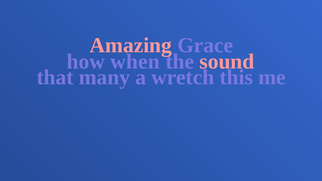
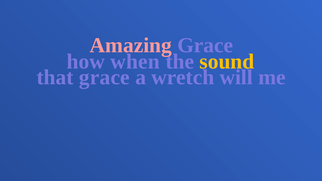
sound colour: pink -> yellow (227, 62)
that many: many -> grace (104, 77)
this: this -> will (236, 77)
